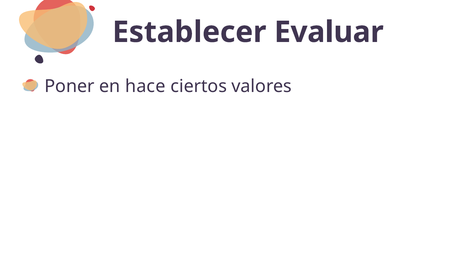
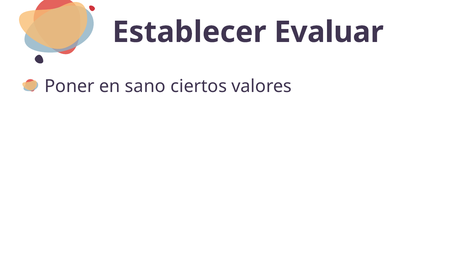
hace: hace -> sano (145, 86)
